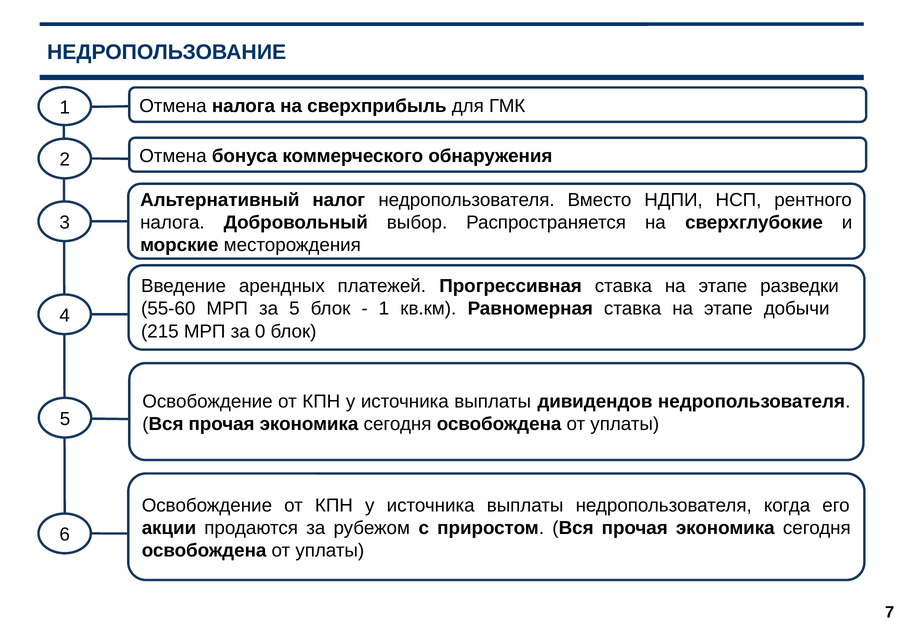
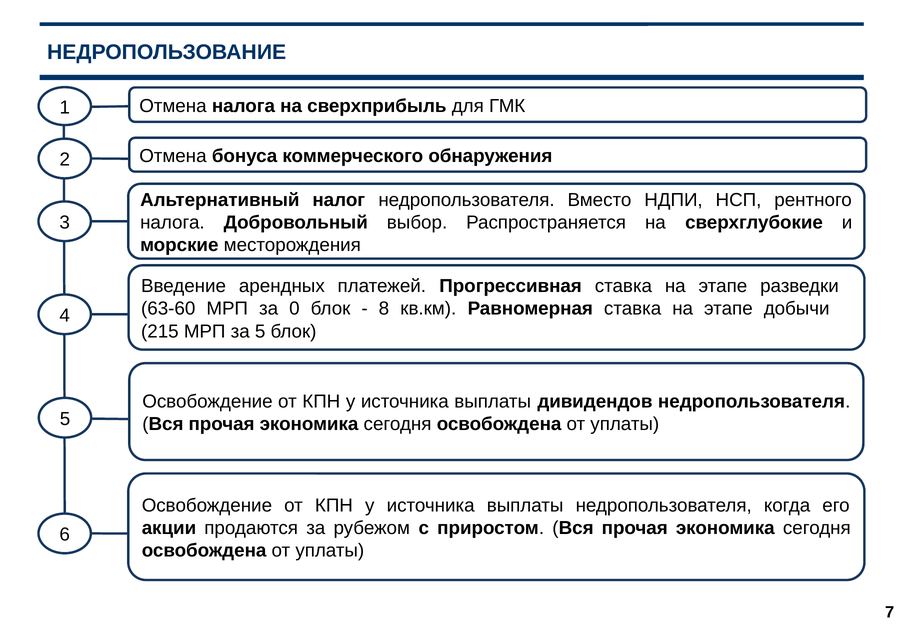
55-60: 55-60 -> 63-60 (168, 309)
за 5: 5 -> 0 (294, 309)
1: 1 -> 8 (384, 309)
за 0: 0 -> 5 (260, 332)
